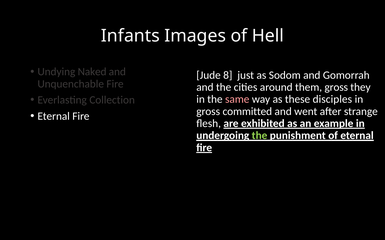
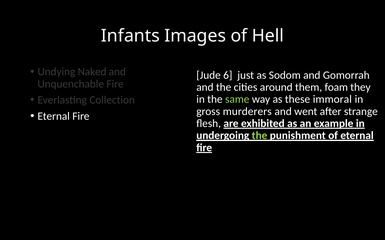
8: 8 -> 6 (228, 75)
them gross: gross -> foam (336, 87)
same colour: pink -> light green (237, 100)
disciples: disciples -> immoral (332, 100)
committed: committed -> murderers (247, 112)
